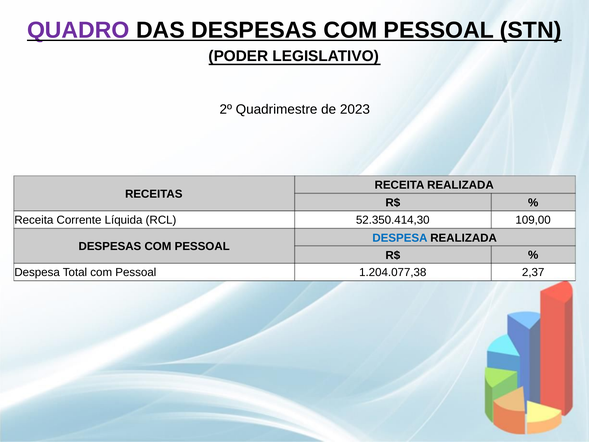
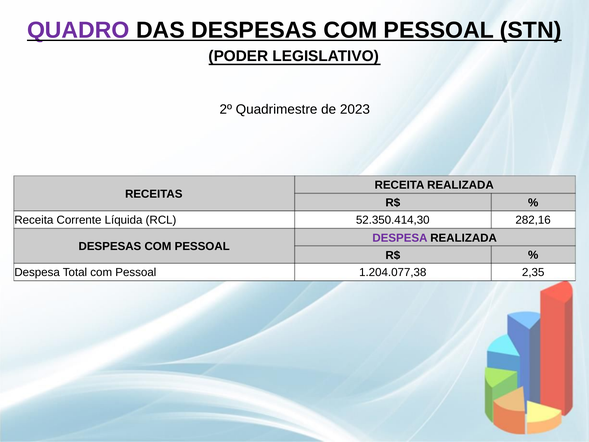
109,00: 109,00 -> 282,16 (533, 220)
DESPESA colour: blue -> purple (400, 238)
2,37: 2,37 -> 2,35 (533, 272)
